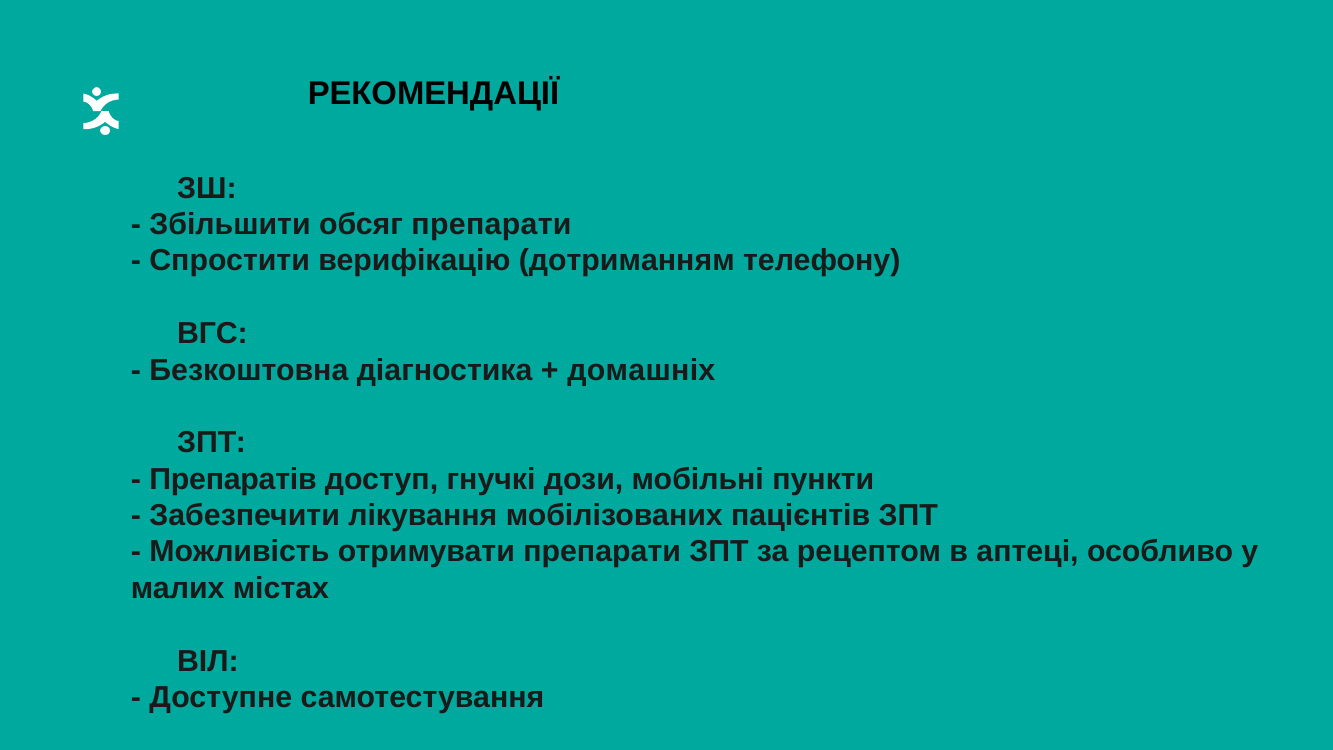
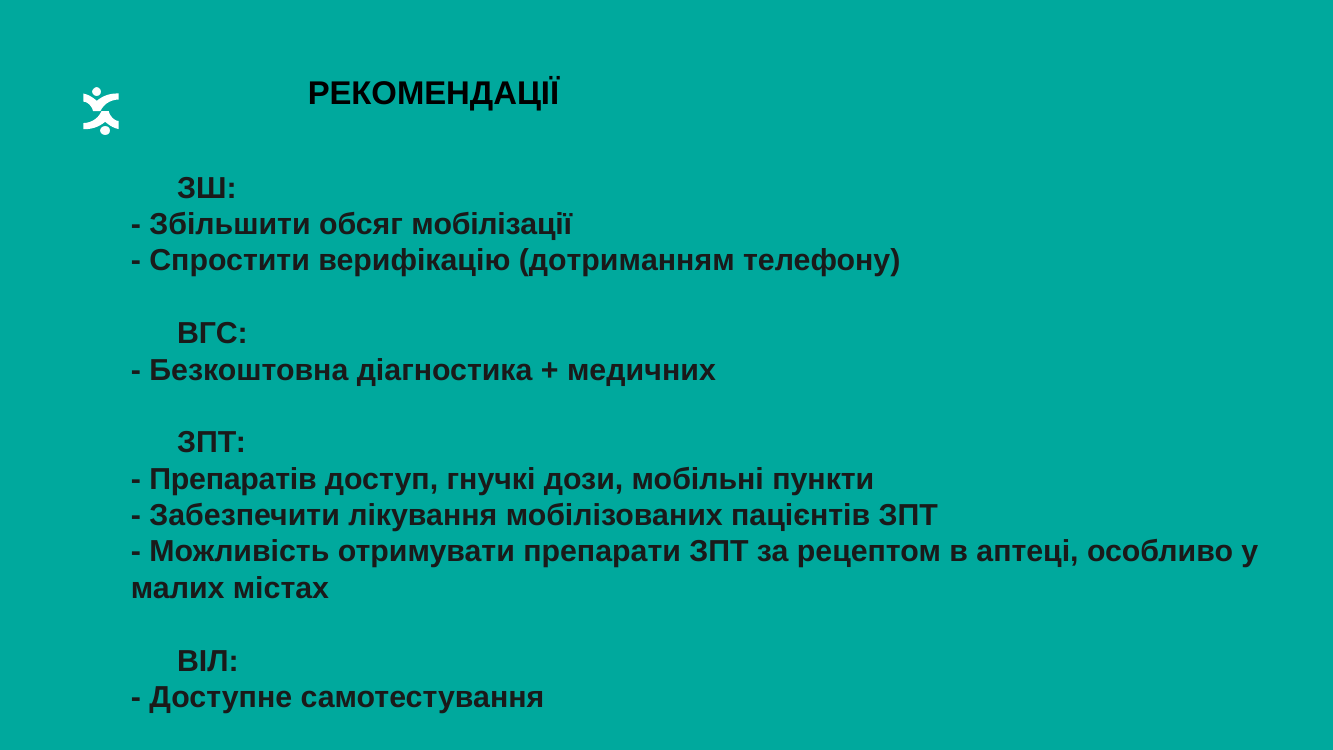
обсяг препарати: препарати -> мобілізації (492, 224)
домашніх: домашніх -> медичних (641, 370)
